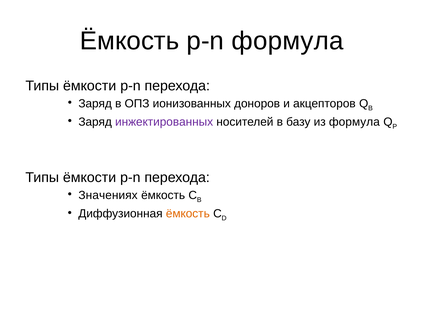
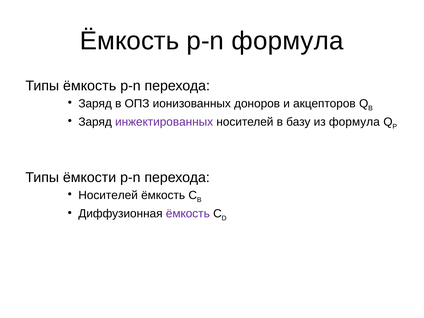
ёмкости: ёмкости -> ёмкость (90, 86)
Значениях: Значениях -> Носителей (108, 195)
ёмкость colour: orange -> purple (188, 214)
